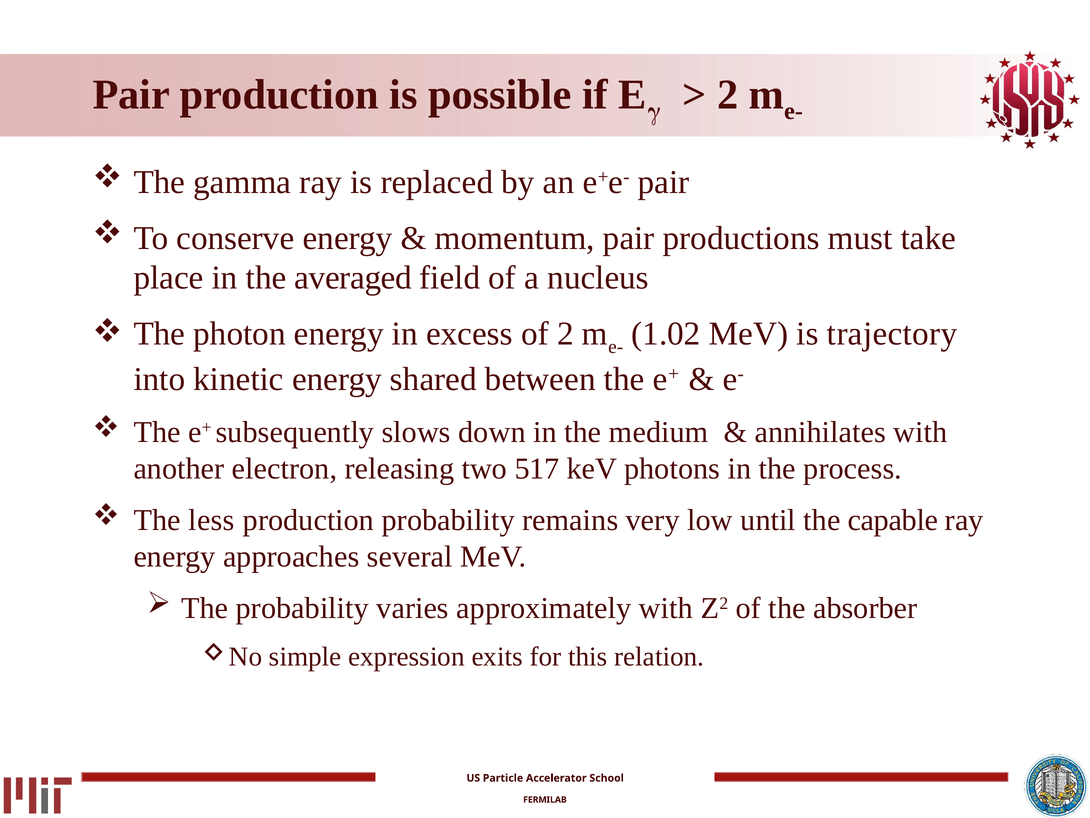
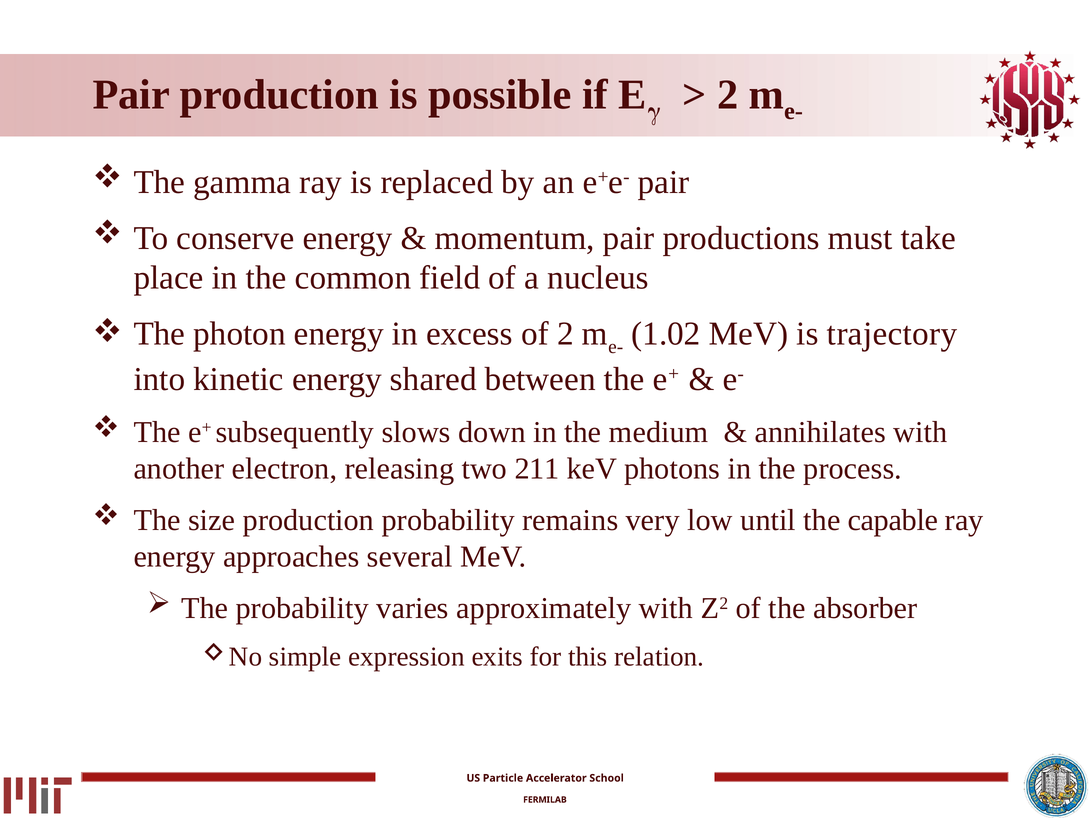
averaged: averaged -> common (353, 278)
517: 517 -> 211 (537, 468)
less: less -> size (212, 520)
